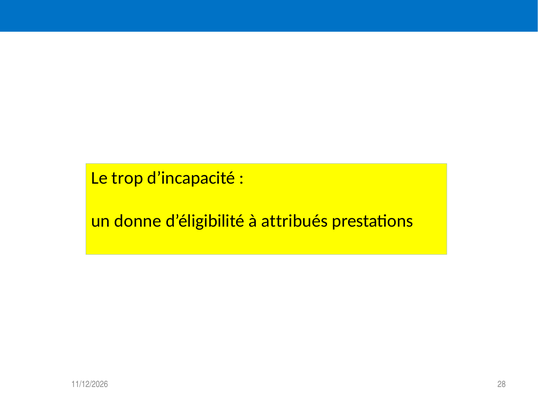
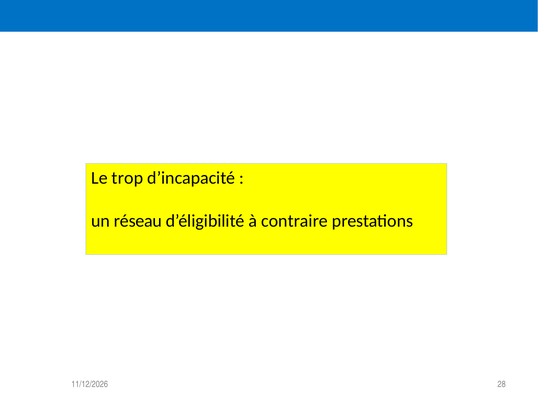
donne: donne -> réseau (138, 221)
attribués: attribués -> contraire (295, 221)
